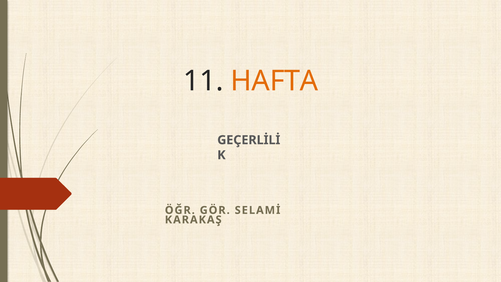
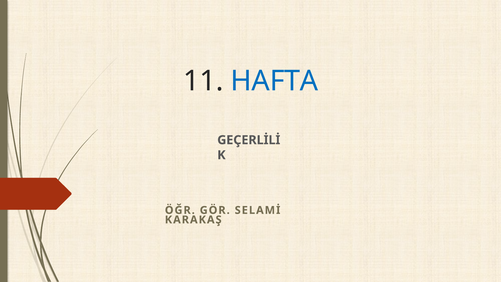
HAFTA colour: orange -> blue (274, 81)
